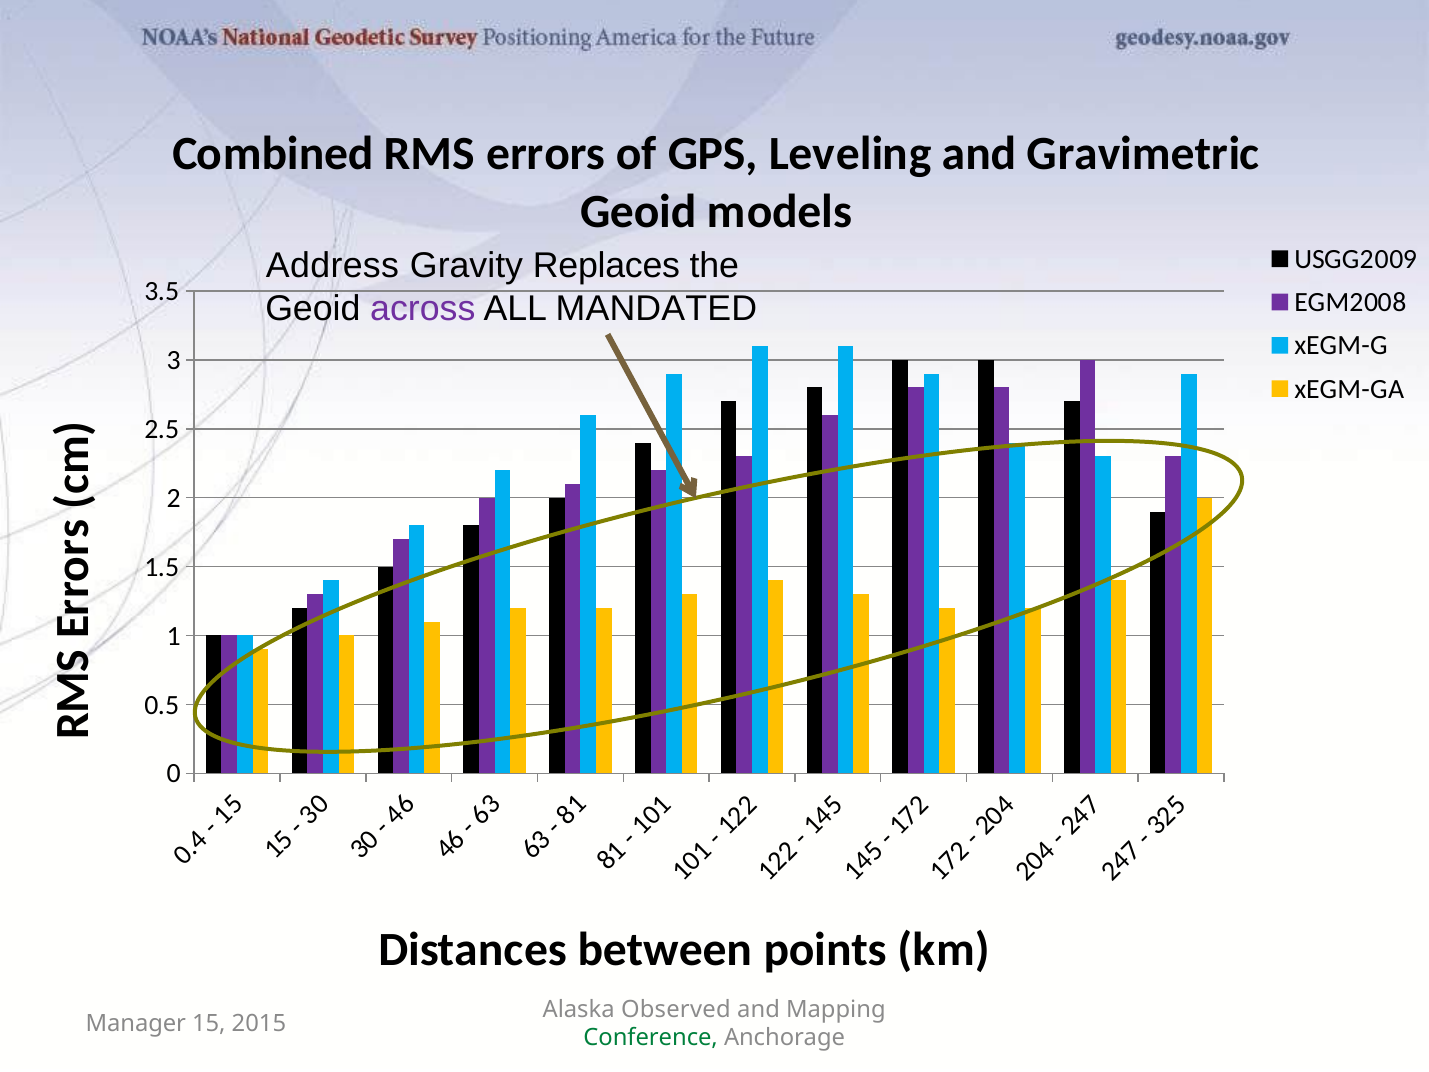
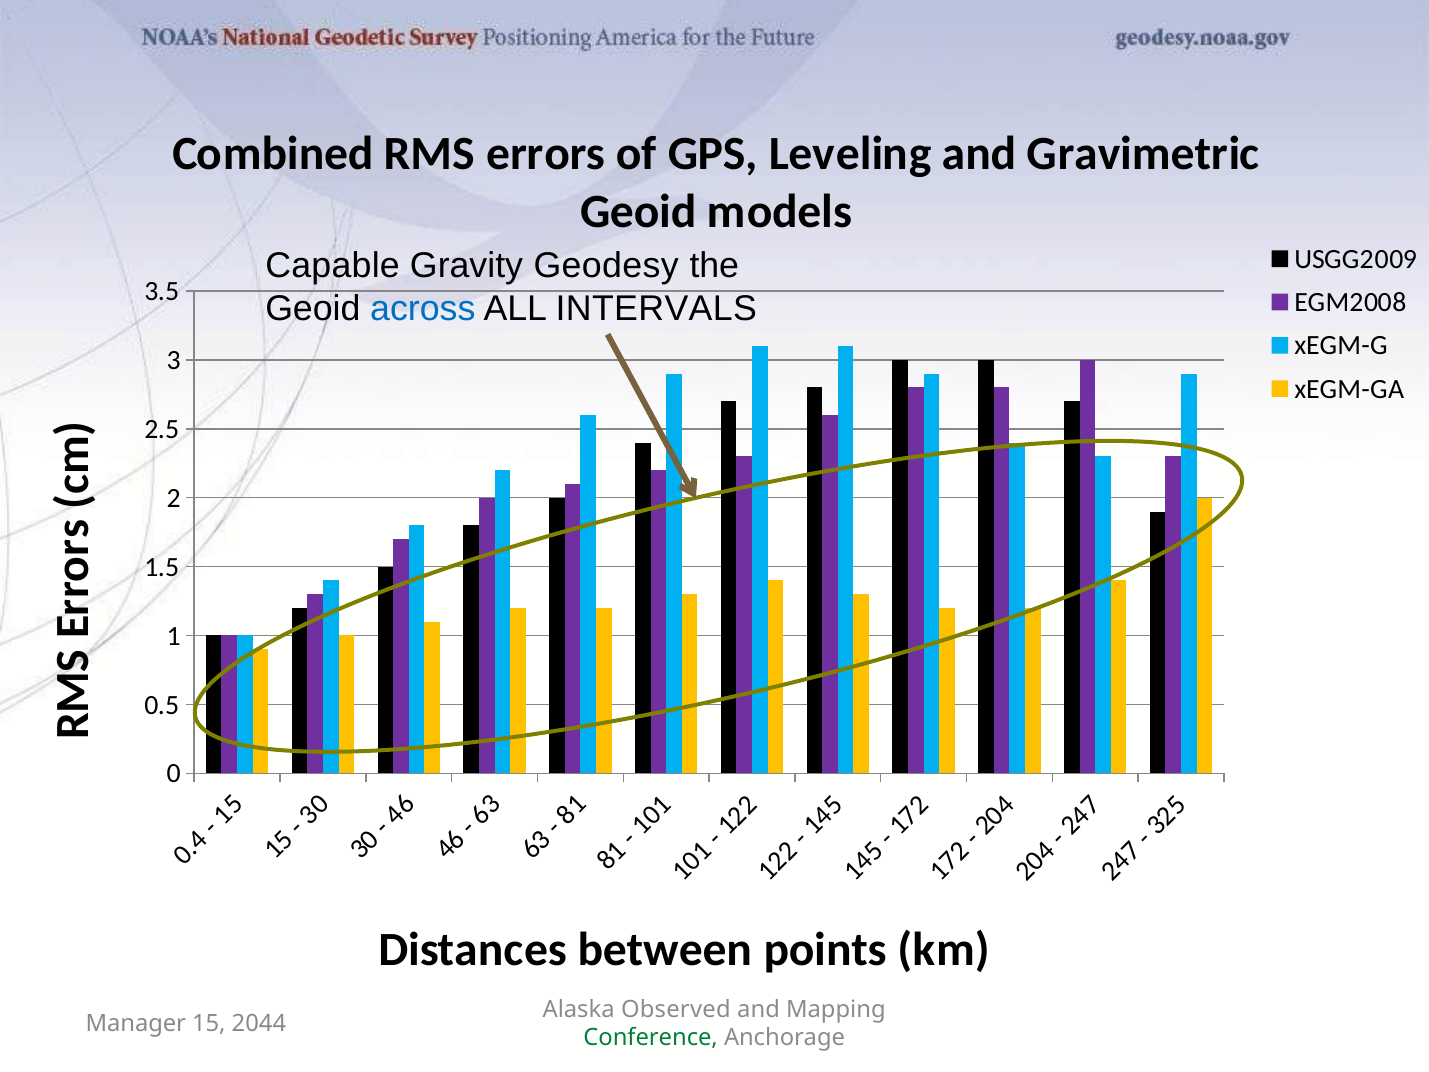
Address: Address -> Capable (333, 265)
Replaces: Replaces -> Geodesy (606, 265)
across colour: purple -> blue (423, 308)
MANDATED: MANDATED -> INTERVALS (656, 308)
2015: 2015 -> 2044 (259, 1024)
